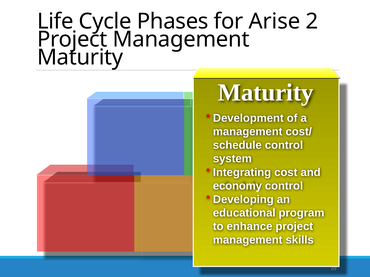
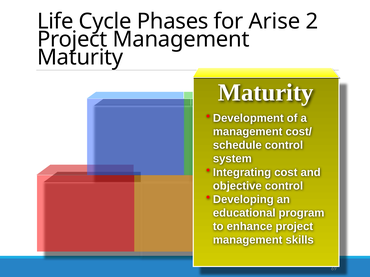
economy: economy -> objective (237, 186)
